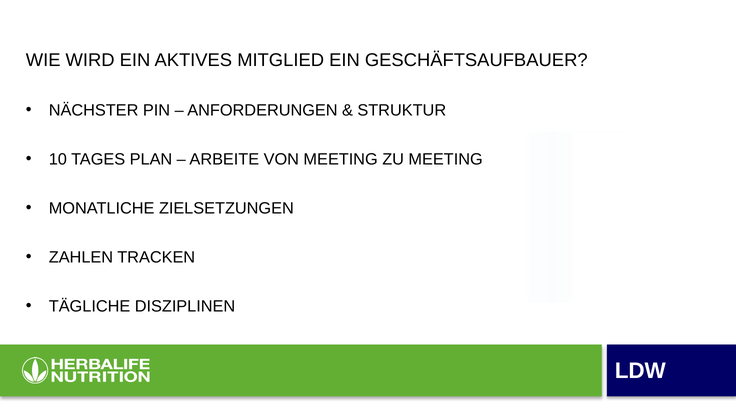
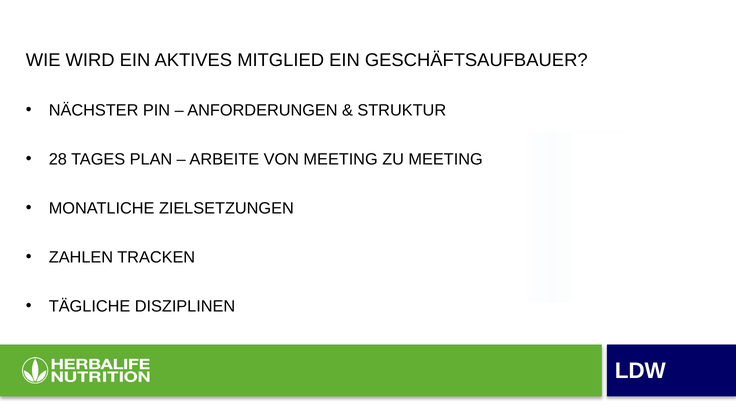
10: 10 -> 28 (58, 159)
